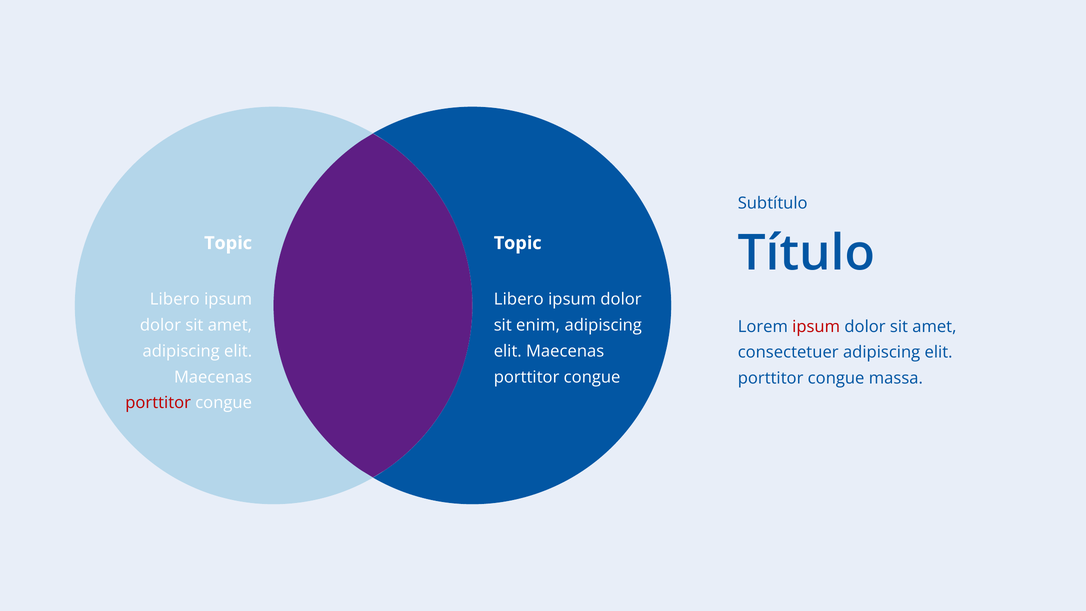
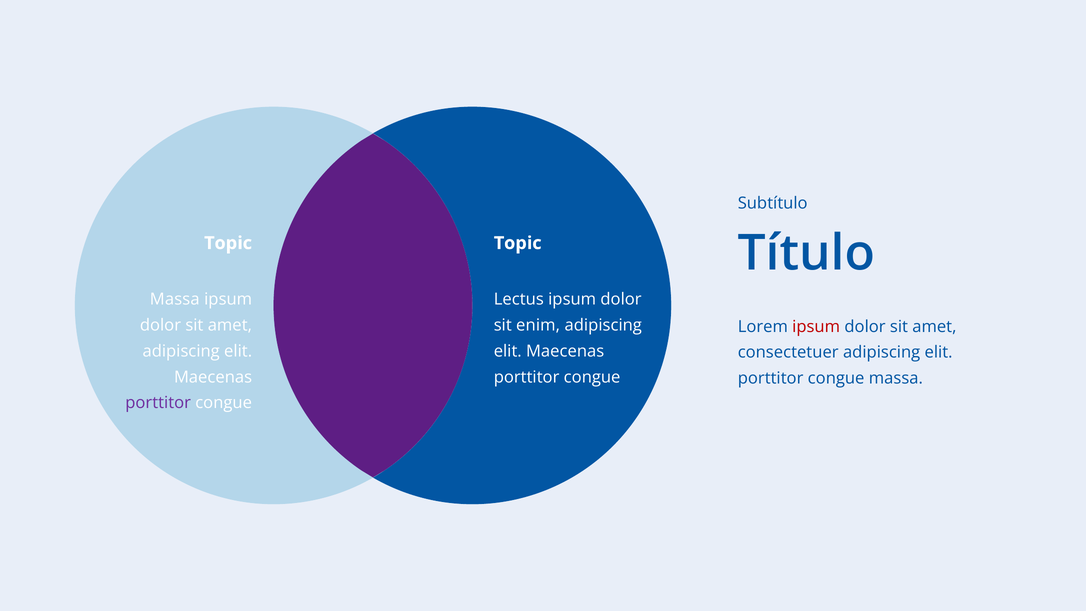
Libero: Libero -> Massa (175, 299)
Libero: Libero -> Lectus (519, 299)
porttitor colour: red -> purple (158, 403)
